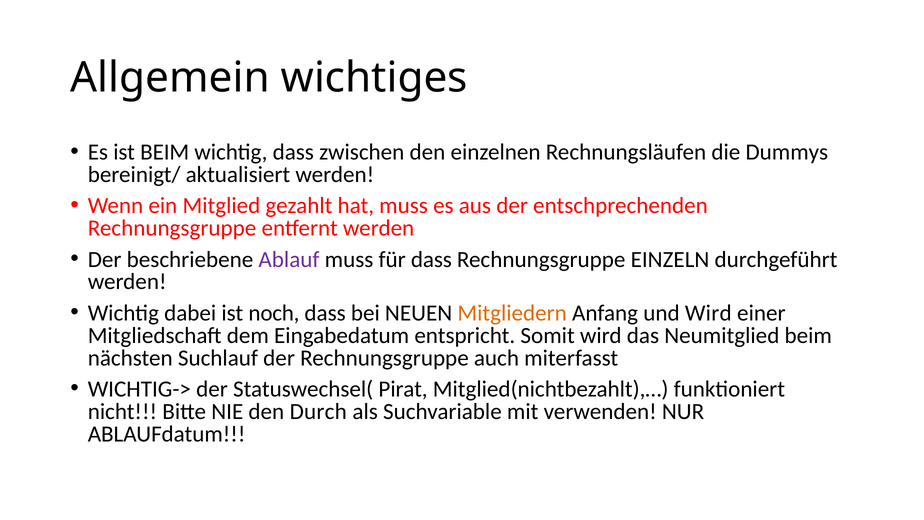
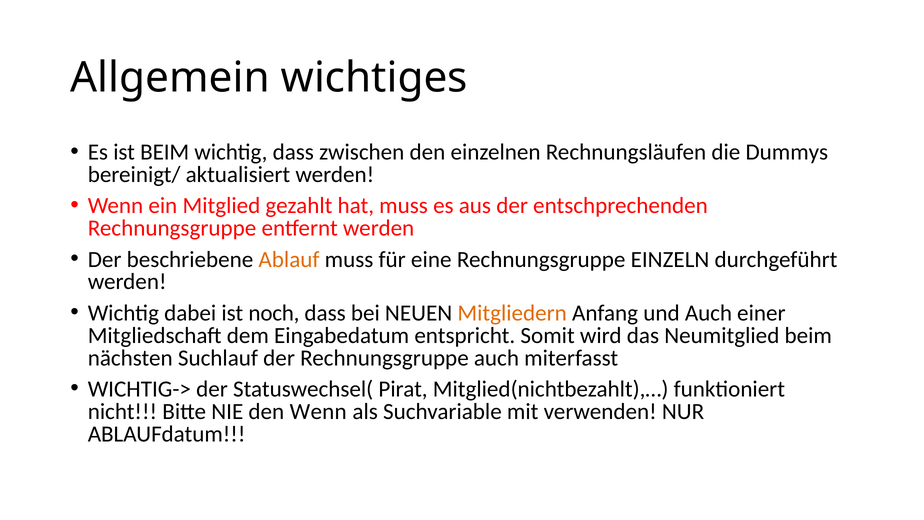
Ablauf colour: purple -> orange (289, 259)
für dass: dass -> eine (431, 259)
und Wird: Wird -> Auch (708, 313)
den Durch: Durch -> Wenn (318, 411)
